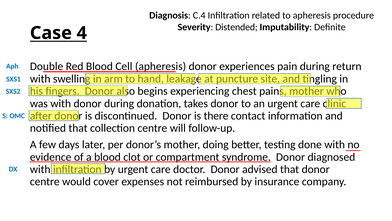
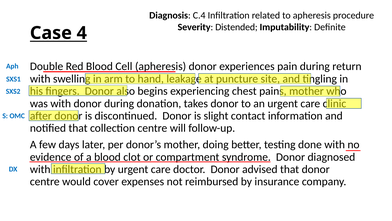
there: there -> slight (216, 116)
